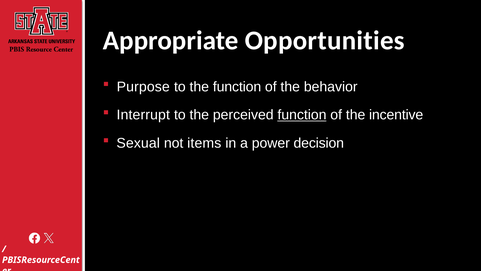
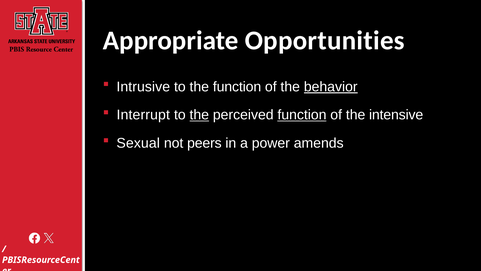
Purpose: Purpose -> Intrusive (143, 87)
behavior underline: none -> present (331, 87)
the underline: none -> present (199, 115)
incentive: incentive -> intensive (396, 115)
items: items -> peers (204, 143)
decision: decision -> amends (319, 143)
